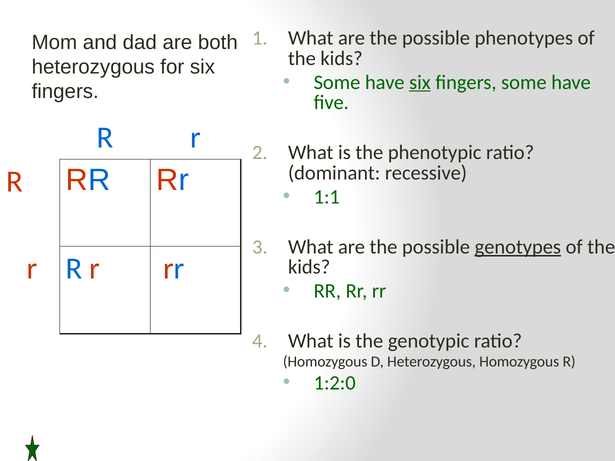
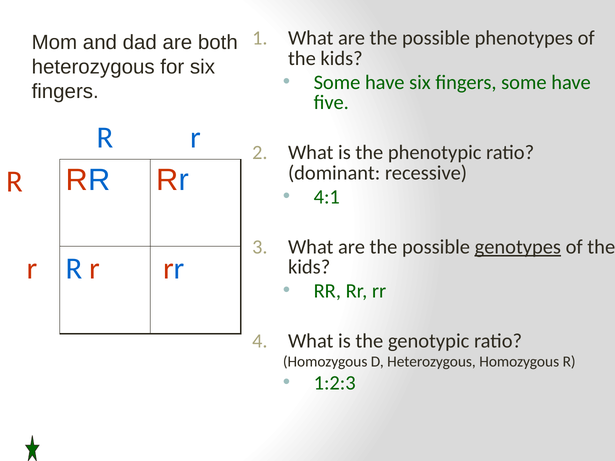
six underline: present -> none (420, 82)
1:1: 1:1 -> 4:1 (327, 197)
1:2:0: 1:2:0 -> 1:2:3 (335, 383)
